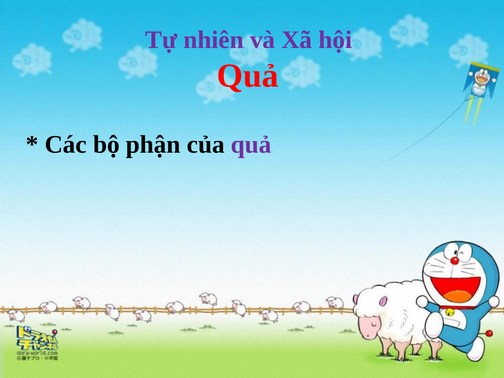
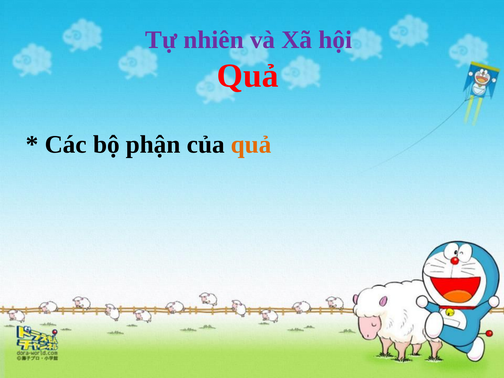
quả colour: purple -> orange (251, 145)
